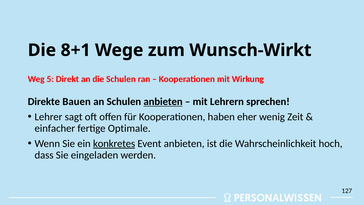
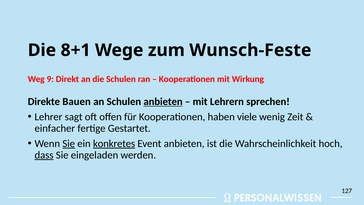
Wunsch-Wirkt: Wunsch-Wirkt -> Wunsch-Feste (250, 50)
5: 5 -> 9 (50, 79)
eher: eher -> viele (247, 117)
Optimale: Optimale -> Gestartet (129, 128)
Sie underline: none -> present (69, 143)
dass underline: none -> present (44, 155)
